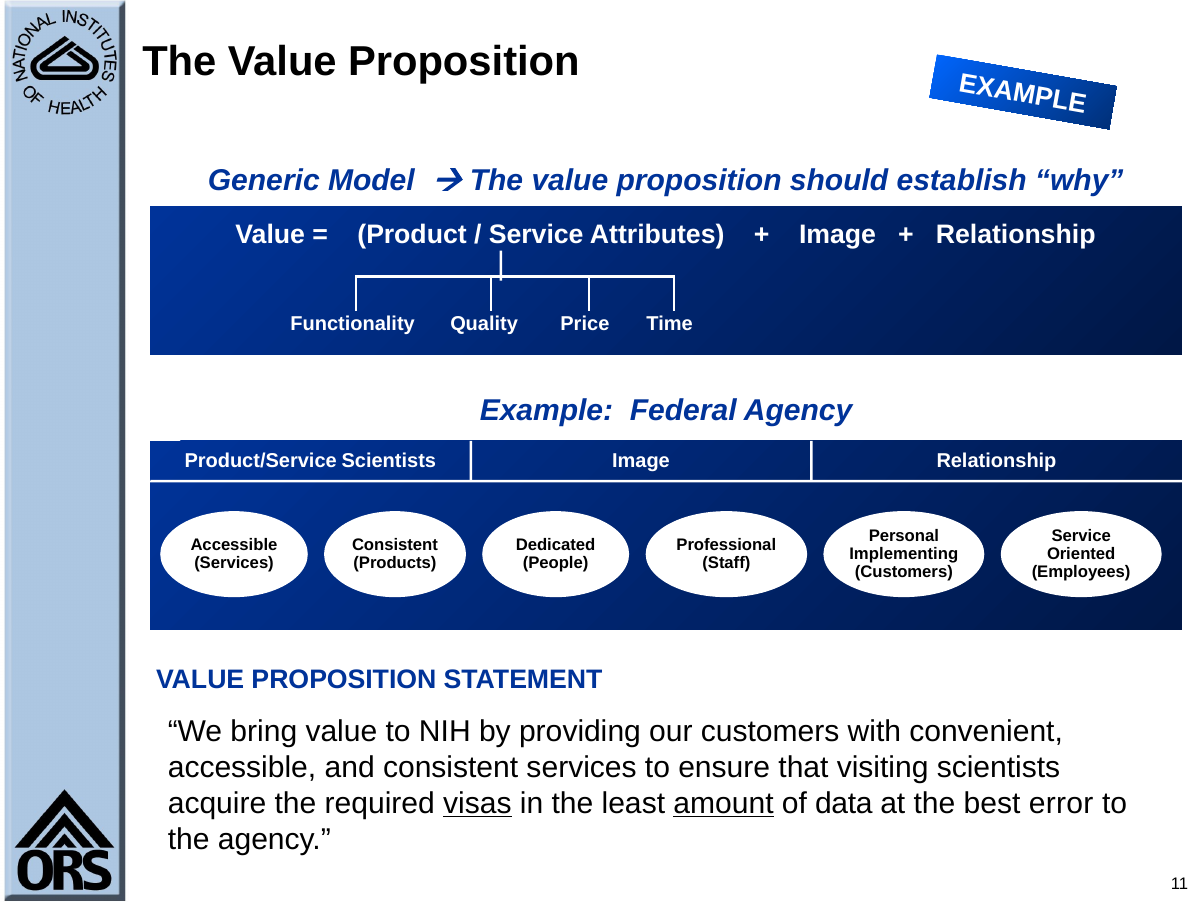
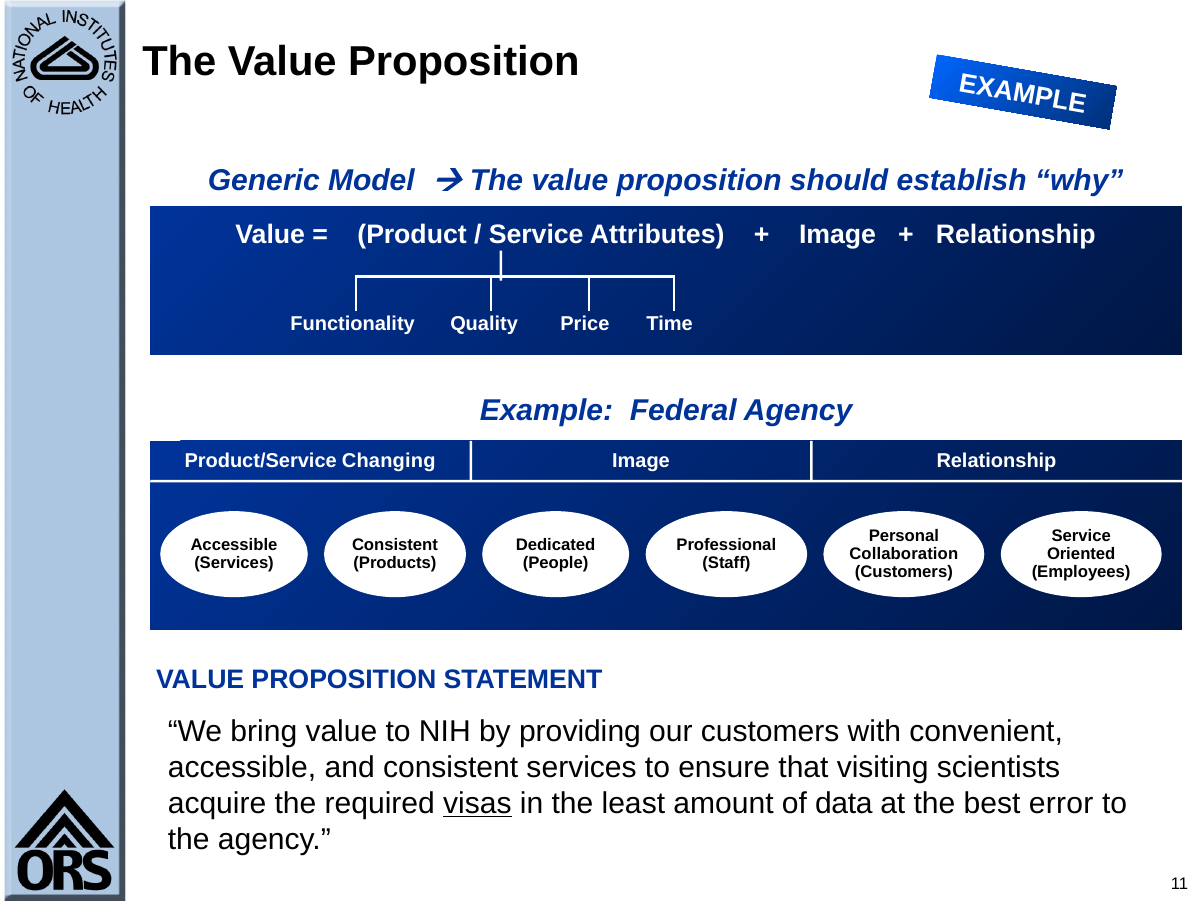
Product/Service Scientists: Scientists -> Changing (389, 460)
Implementing: Implementing -> Collaboration (904, 554)
amount underline: present -> none (724, 803)
